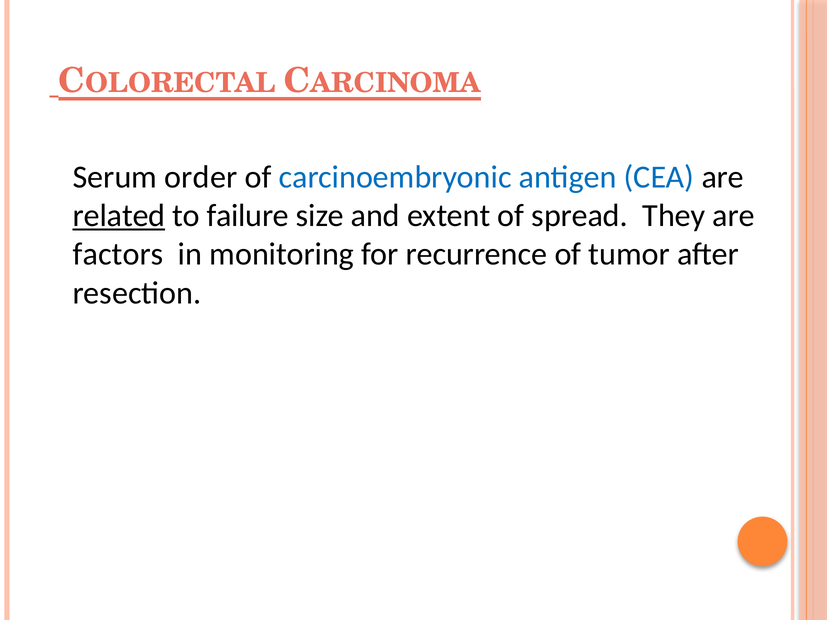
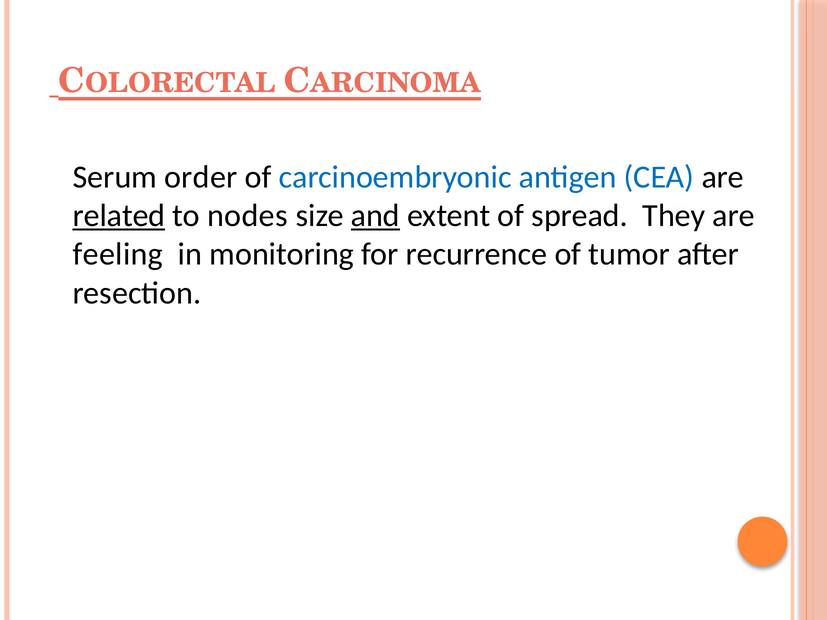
failure: failure -> nodes (248, 216)
and underline: none -> present (375, 216)
factors: factors -> feeling (118, 254)
